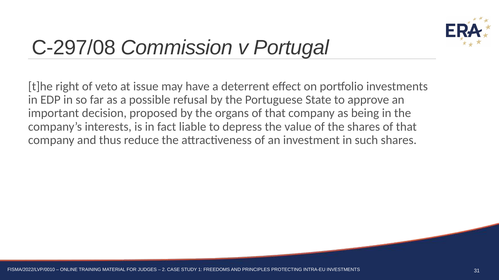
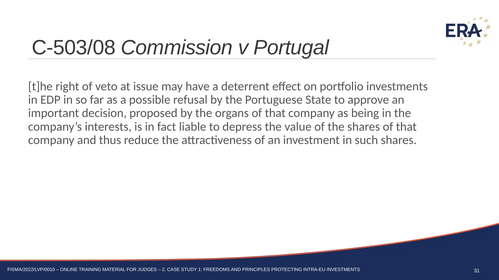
C-297/08: C-297/08 -> C-503/08 (74, 48)
